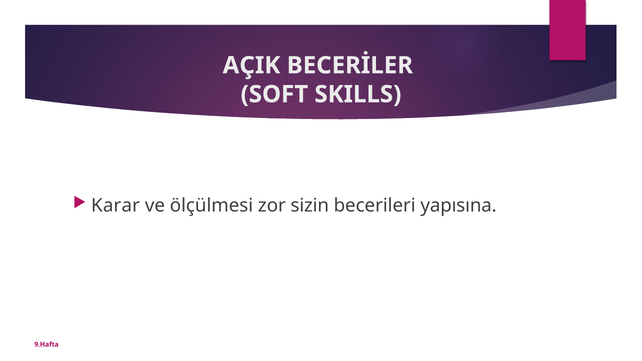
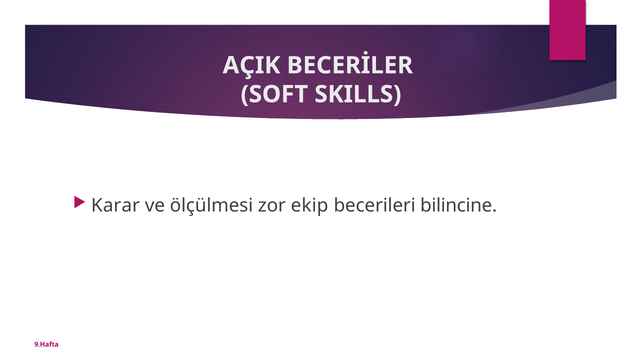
sizin: sizin -> ekip (310, 206)
yapısına: yapısına -> bilincine (459, 206)
